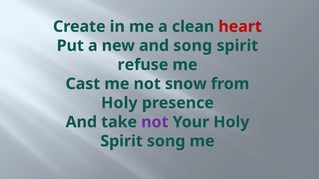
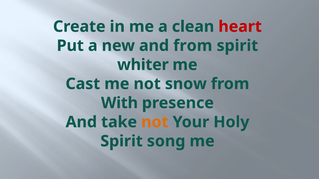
and song: song -> from (193, 46)
refuse: refuse -> whiter (143, 65)
Holy: Holy -> With (119, 103)
not colour: purple -> orange (155, 122)
